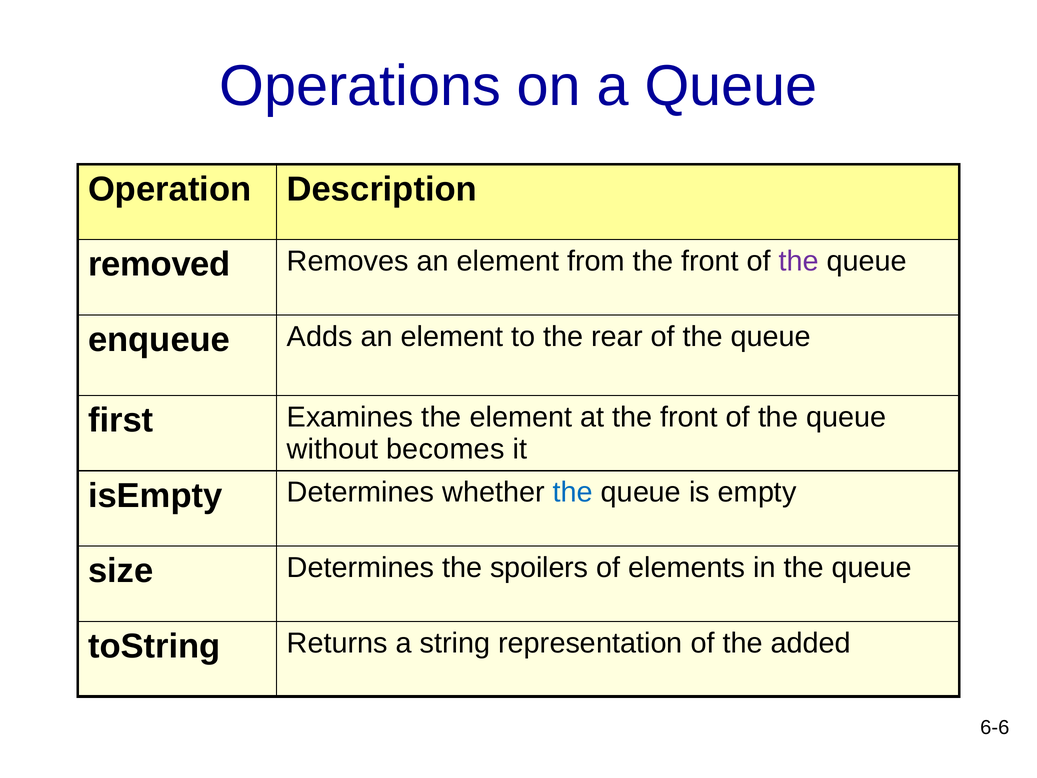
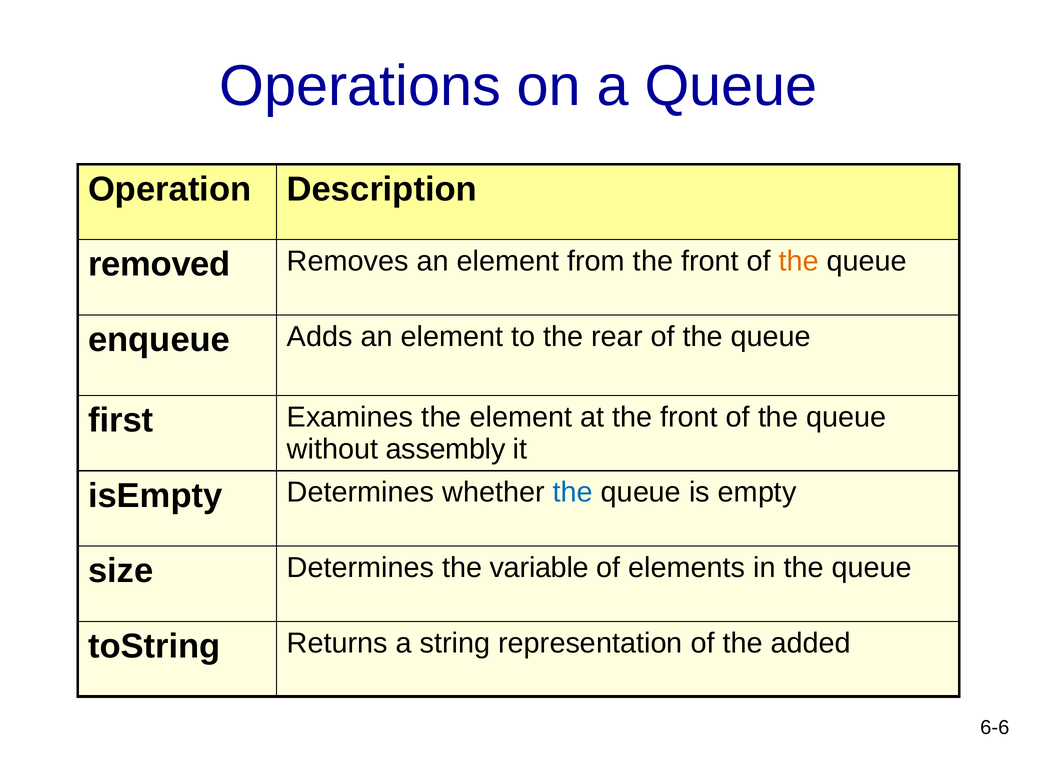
the colour: purple -> orange (799, 261)
becomes: becomes -> assembly (446, 449)
spoilers: spoilers -> variable (539, 568)
